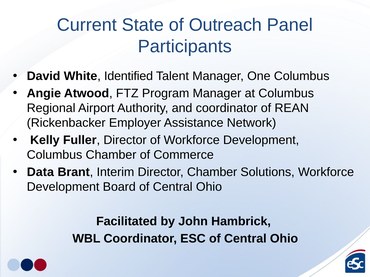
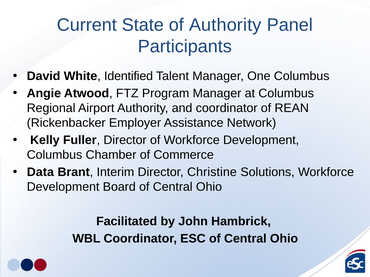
of Outreach: Outreach -> Authority (225, 25)
Director Chamber: Chamber -> Christine (212, 172)
